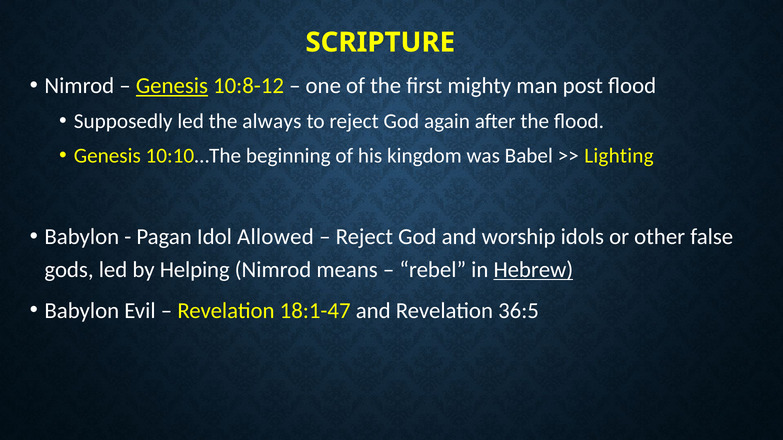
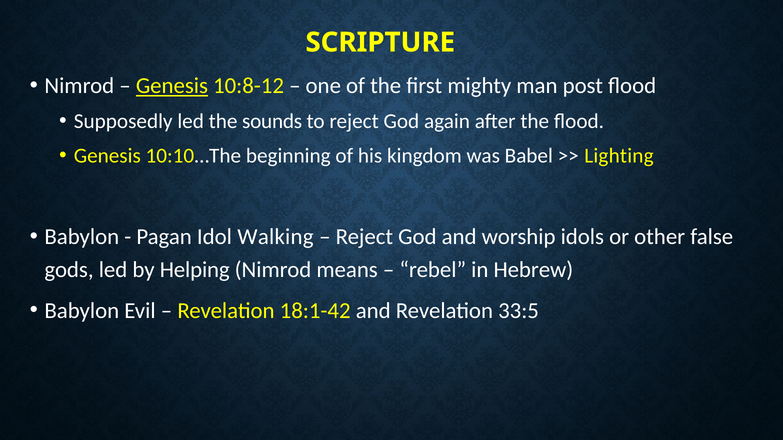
always: always -> sounds (272, 121)
Allowed: Allowed -> Walking (275, 237)
Hebrew underline: present -> none (533, 270)
18:1-47: 18:1-47 -> 18:1-42 (315, 311)
36:5: 36:5 -> 33:5 (519, 311)
